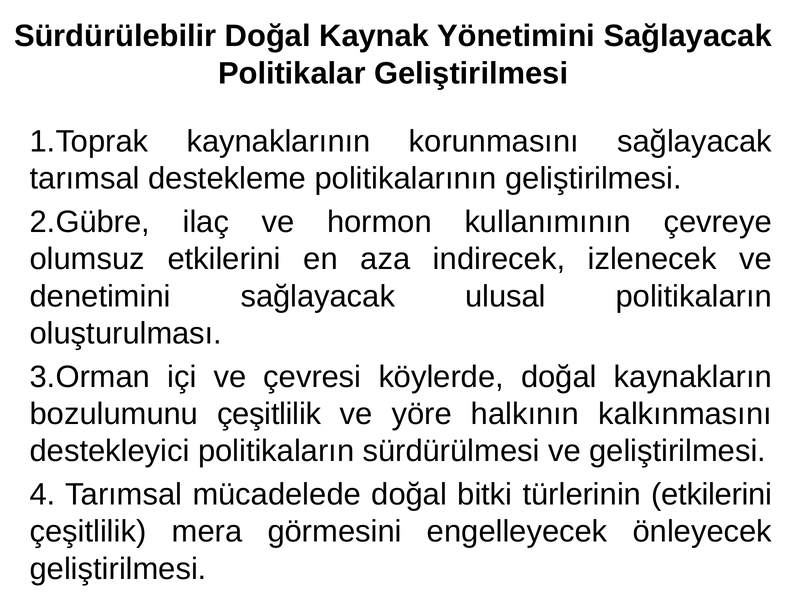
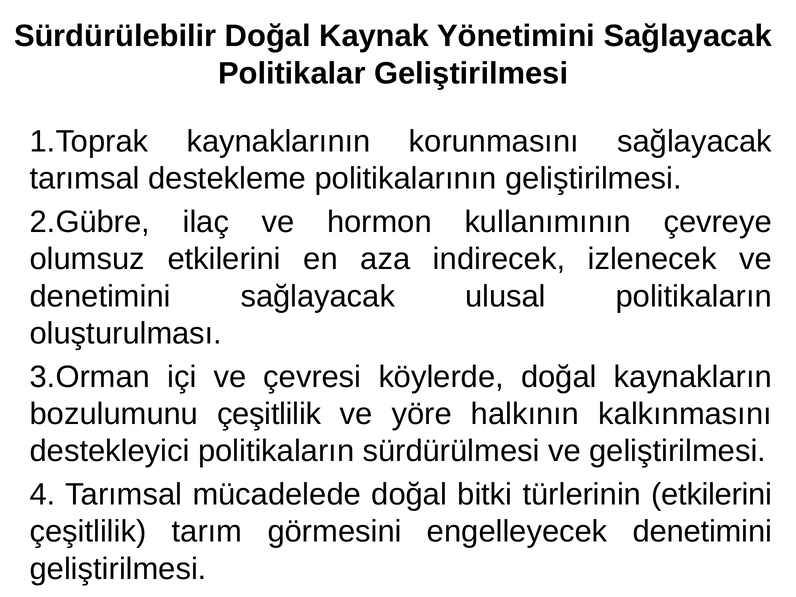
mera: mera -> tarım (207, 532)
engelleyecek önleyecek: önleyecek -> denetimini (702, 532)
